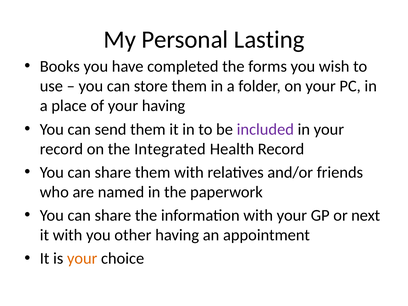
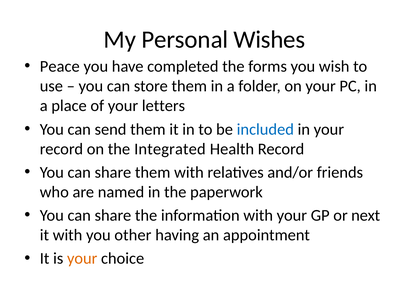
Lasting: Lasting -> Wishes (269, 39)
Books: Books -> Peace (60, 66)
your having: having -> letters (163, 106)
included colour: purple -> blue (265, 129)
